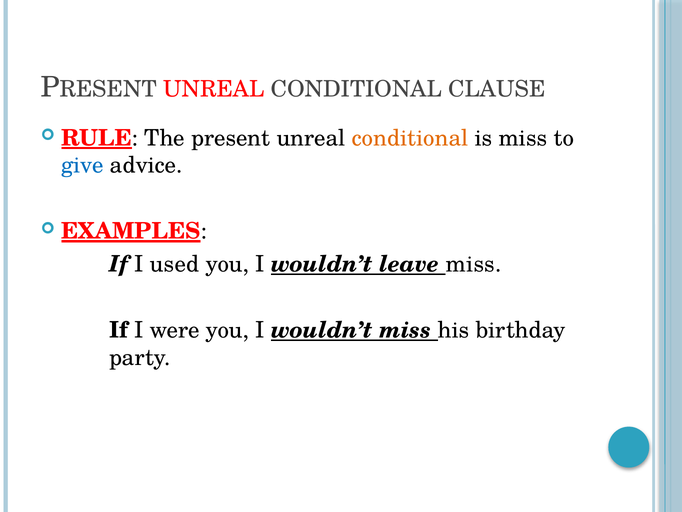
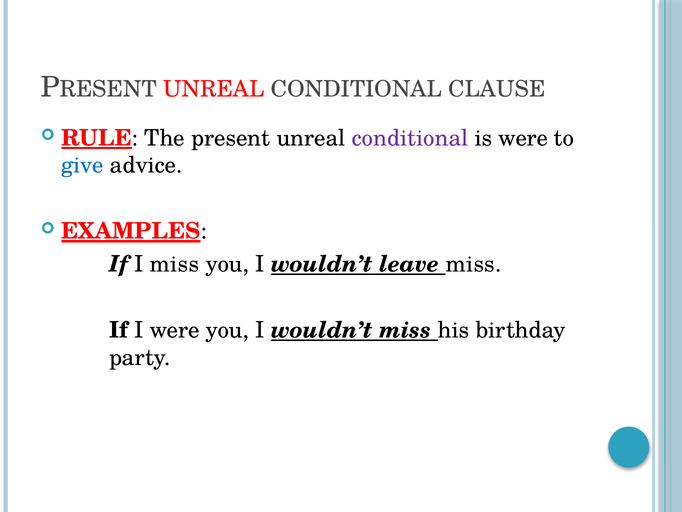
conditional colour: orange -> purple (410, 138)
is miss: miss -> were (523, 138)
I used: used -> miss (175, 264)
